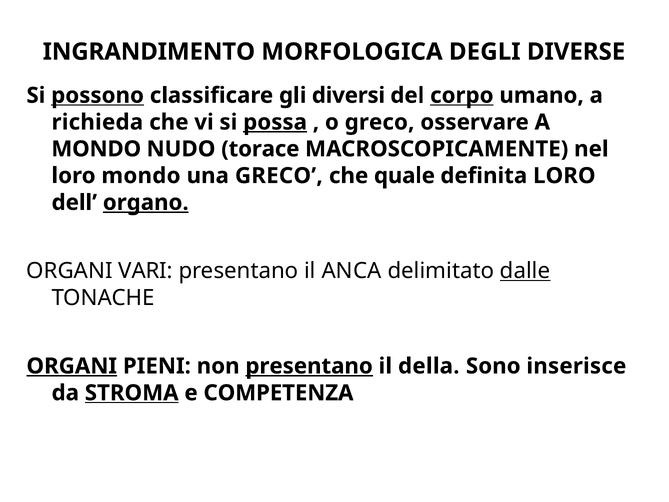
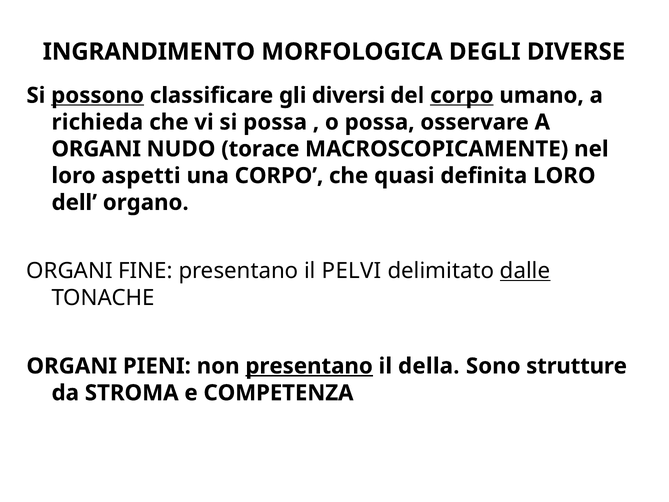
possa underline: present -> none (275, 122)
o greco: greco -> possa (380, 122)
MONDO: MONDO -> ORGANI (96, 149)
loro mondo: mondo -> aspetti (141, 176)
una GRECO: GRECO -> CORPO (279, 176)
quale: quale -> quasi (404, 176)
organo underline: present -> none (146, 202)
VARI: VARI -> FINE (146, 271)
ANCA: ANCA -> PELVI (352, 271)
ORGANI underline: present -> none (72, 366)
inserisce: inserisce -> strutture (577, 366)
STROMA underline: present -> none (132, 393)
